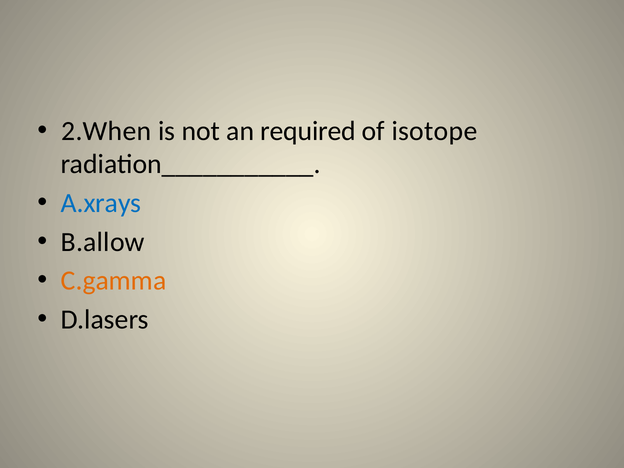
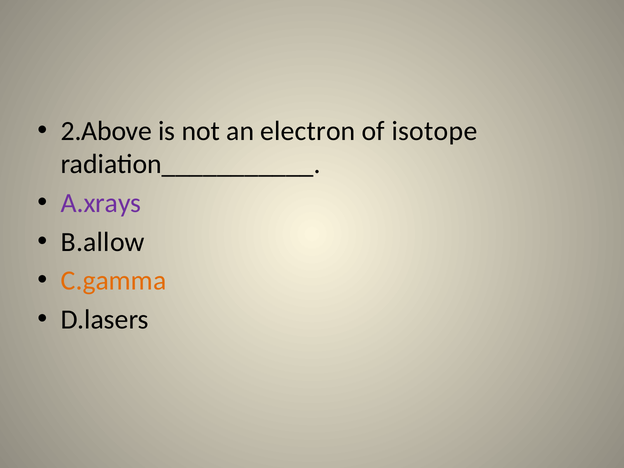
2.When: 2.When -> 2.Above (106, 131)
required: required -> electron (308, 131)
A.xrays colour: blue -> purple (101, 203)
